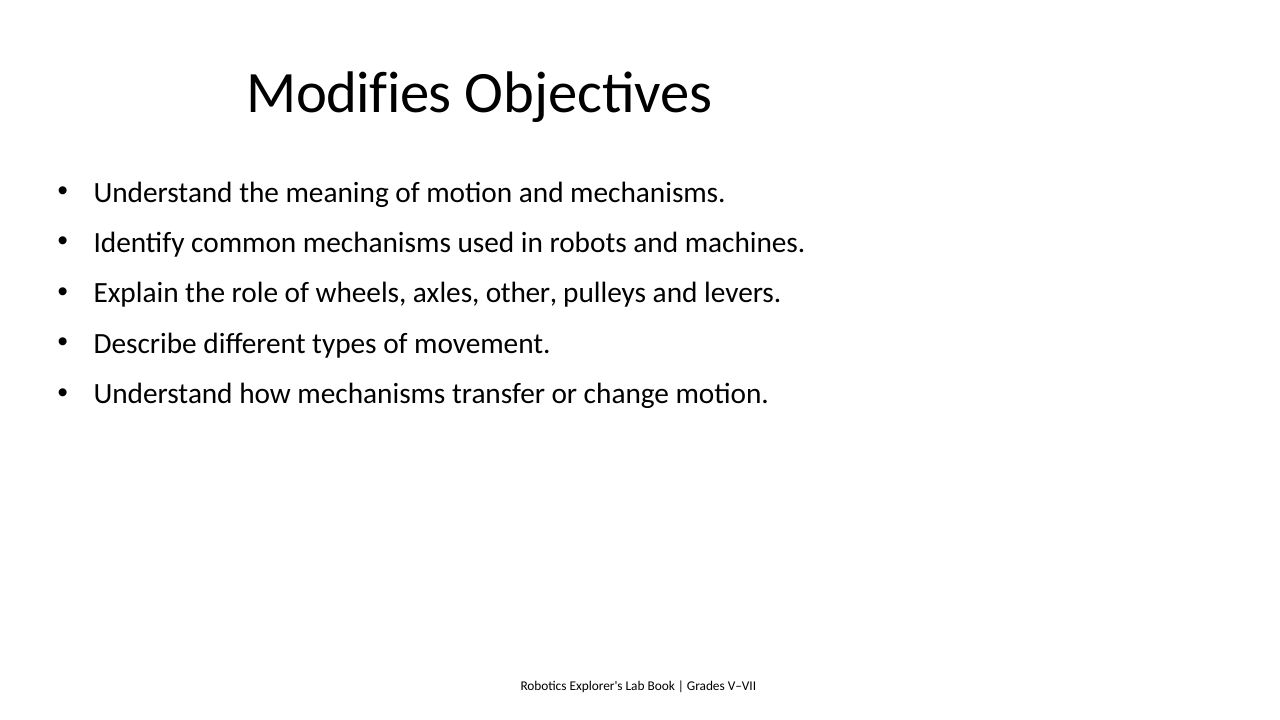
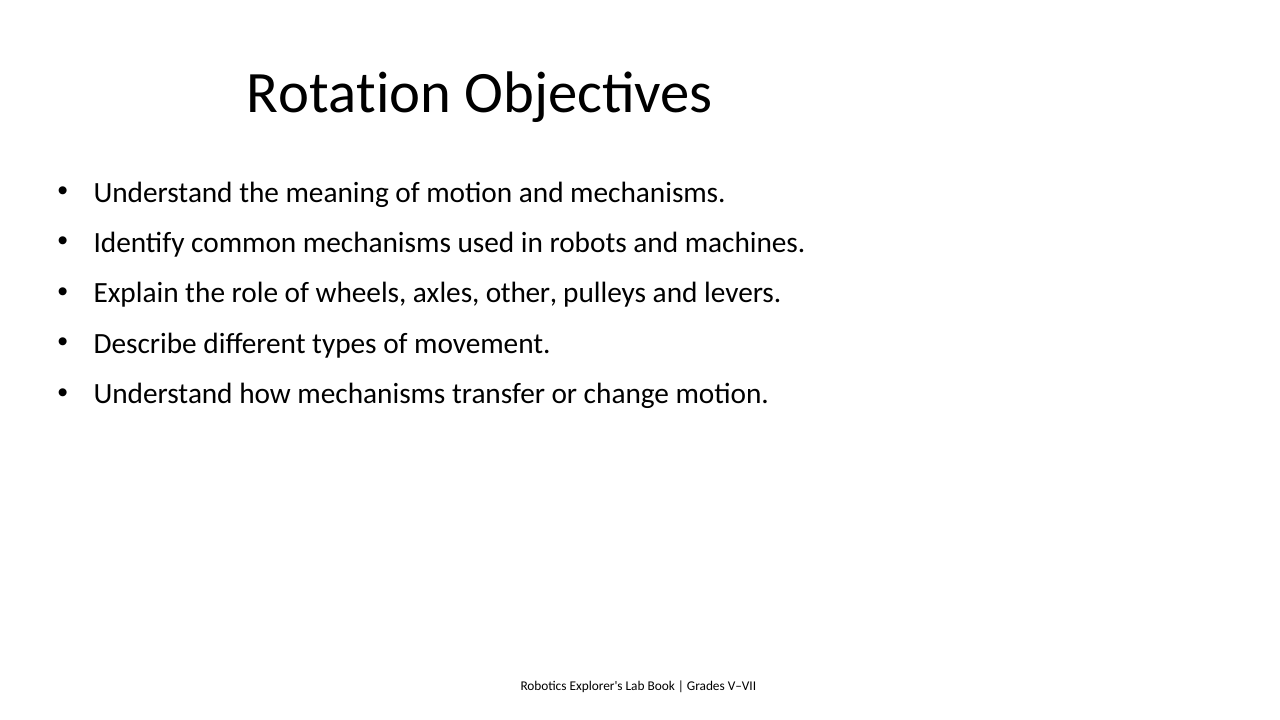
Modifies: Modifies -> Rotation (349, 93)
